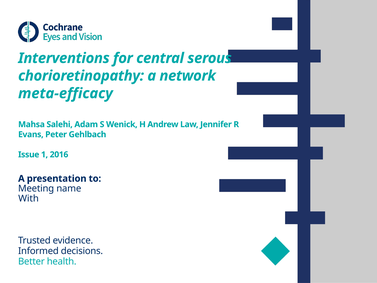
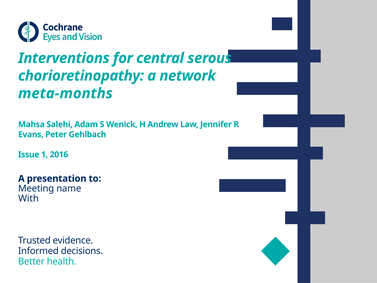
meta-efficacy: meta-efficacy -> meta-months (65, 93)
